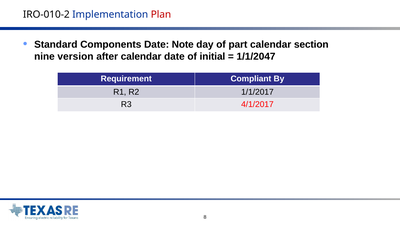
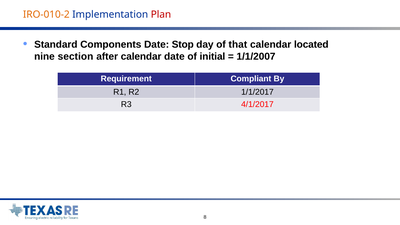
IRO-010-2 colour: black -> orange (46, 14)
Note: Note -> Stop (183, 44)
part: part -> that (238, 44)
section: section -> located (311, 44)
version: version -> section (75, 56)
1/1/2047: 1/1/2047 -> 1/1/2007 (256, 56)
